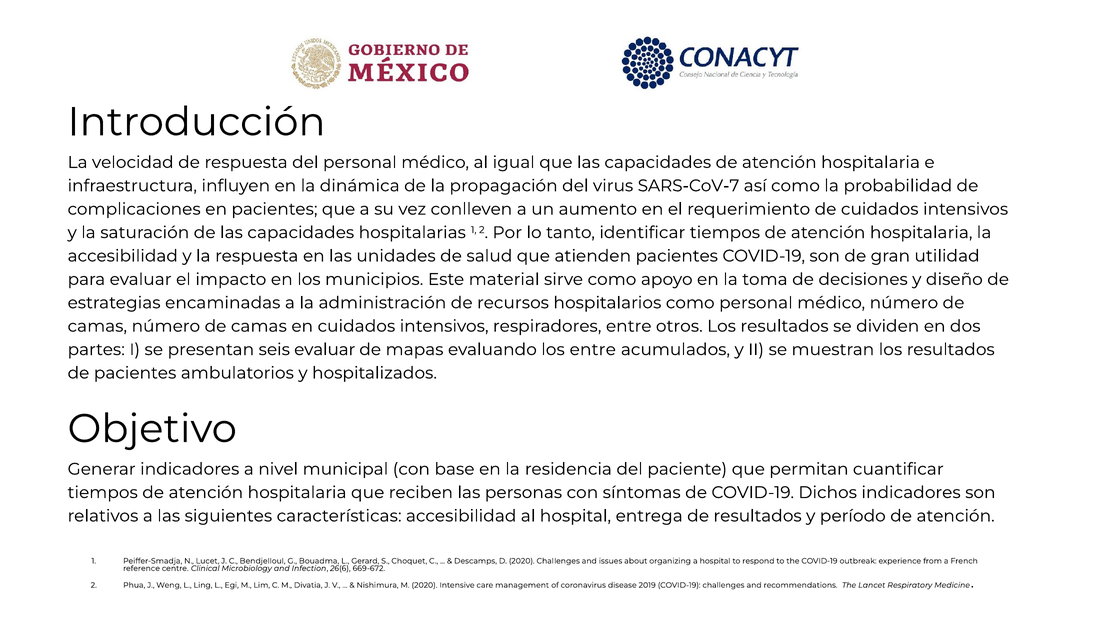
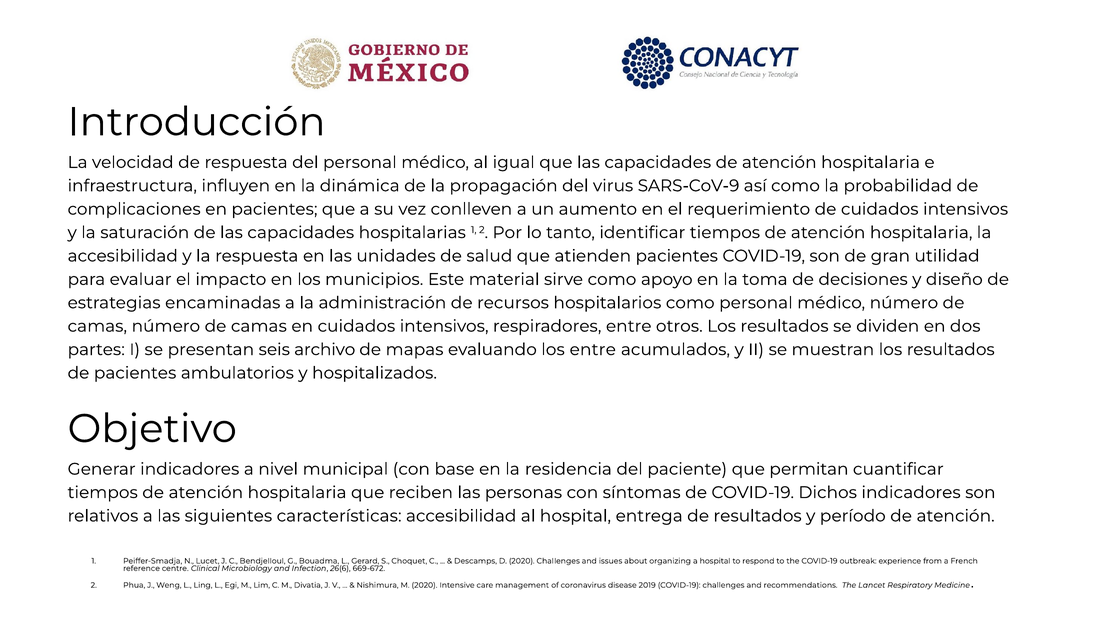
SARS-CoV-7: SARS-CoV-7 -> SARS-CoV-9 (689, 186)
seis evaluar: evaluar -> archivo (325, 350)
